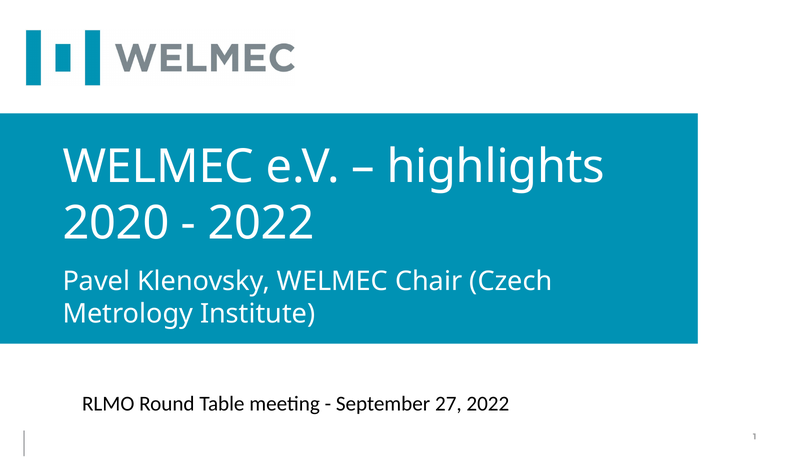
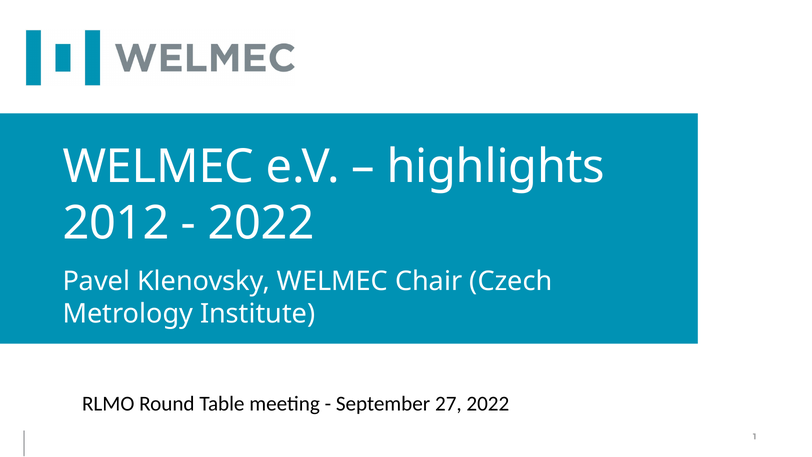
2020: 2020 -> 2012 (116, 223)
